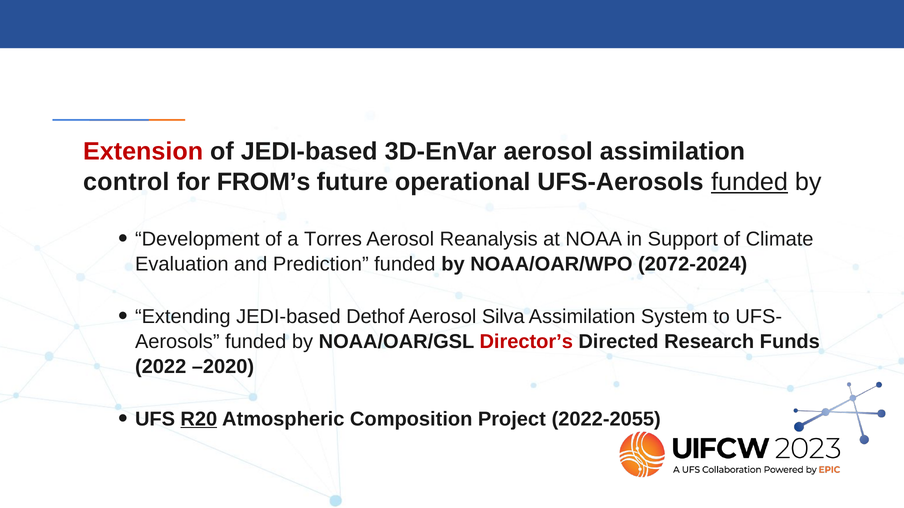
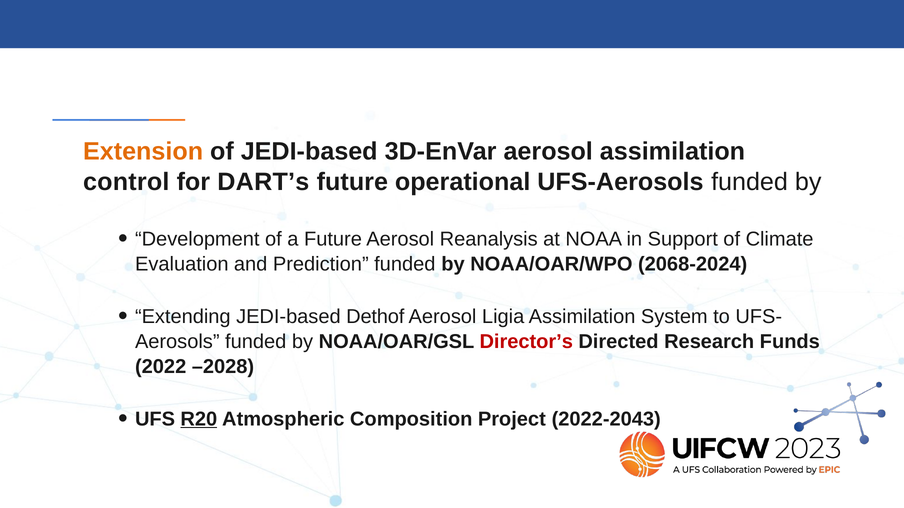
Extension colour: red -> orange (143, 152)
FROM’s: FROM’s -> DART’s (263, 182)
funded underline: present -> none (750, 182)
a Torres: Torres -> Future (333, 239)
2072-2024: 2072-2024 -> 2068-2024 (693, 264)
Silva: Silva -> Ligia (503, 317)
–2020: –2020 -> –2028 (223, 367)
2022-2055: 2022-2055 -> 2022-2043 (606, 419)
